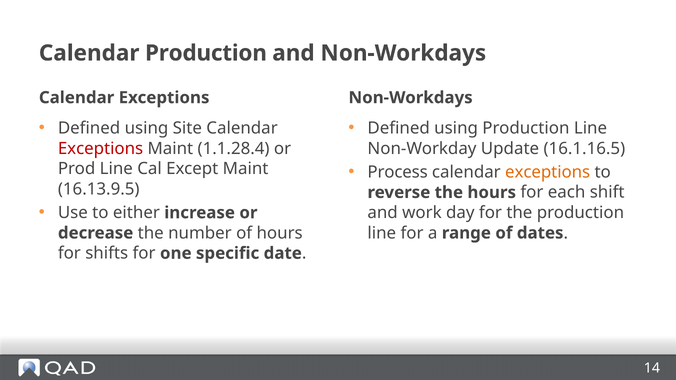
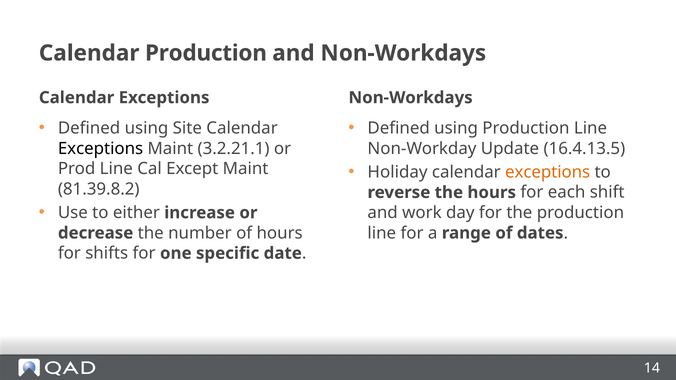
Exceptions colour: red -> black (101, 149)
1.1.28.4: 1.1.28.4 -> 3.2.21.1 (234, 149)
16.1.16.5: 16.1.16.5 -> 16.4.13.5 (584, 149)
Process: Process -> Holiday (398, 172)
16.13.9.5: 16.13.9.5 -> 81.39.8.2 (99, 189)
